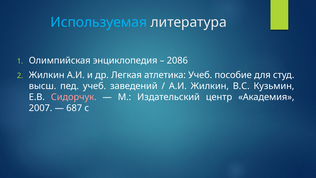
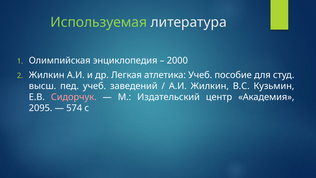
Используемая colour: light blue -> light green (99, 22)
2086: 2086 -> 2000 (177, 61)
2007: 2007 -> 2095 (41, 108)
687: 687 -> 574 (74, 108)
